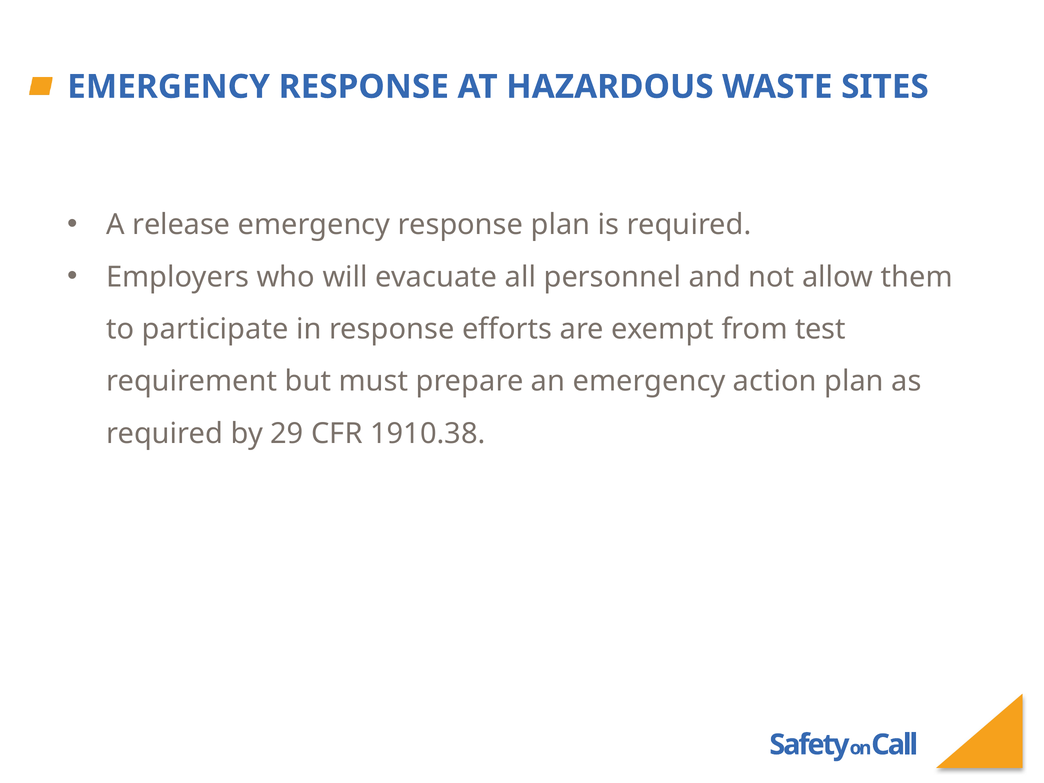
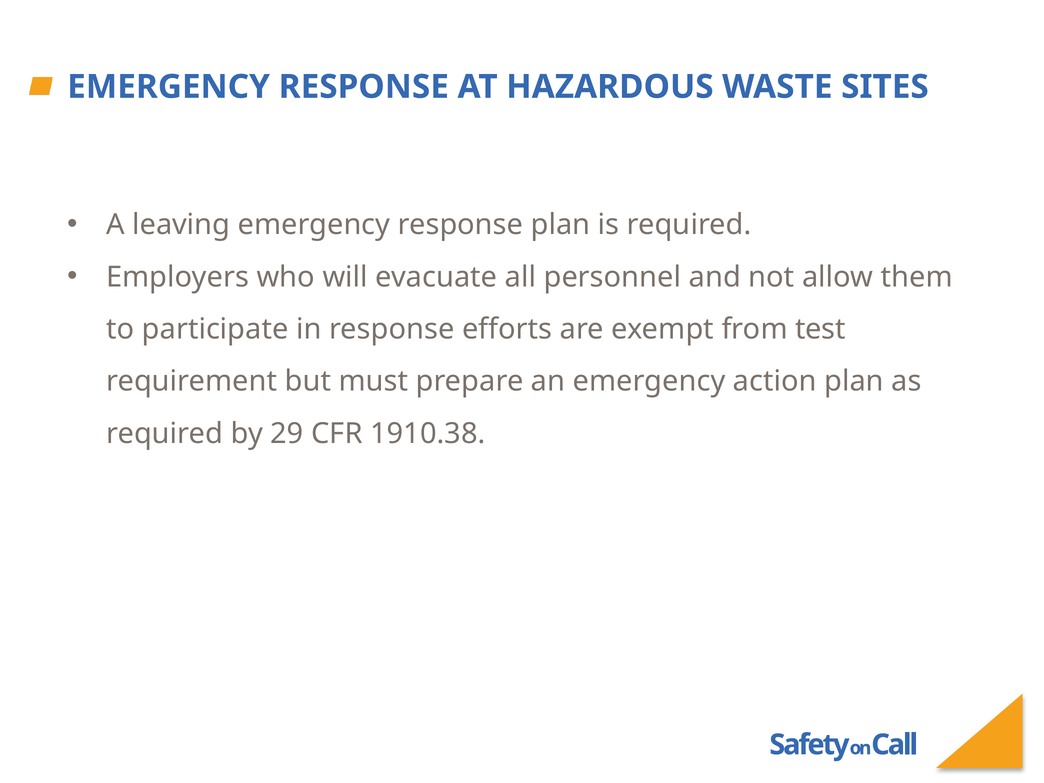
release: release -> leaving (181, 225)
